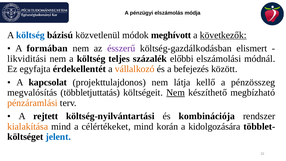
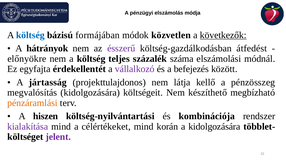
közvetlenül: közvetlenül -> formájában (98, 35)
meghívott: meghívott -> közvetlen (171, 35)
formában: formában -> hátrányok (47, 48)
elismert: elismert -> átfedést (252, 48)
likviditási: likviditási -> előnyökre (27, 59)
előbbi: előbbi -> száma (182, 59)
vállalkozó colour: orange -> purple (135, 69)
kapcsolat: kapcsolat -> jártasság (48, 82)
megvalósítás többletjuttatás: többletjuttatás -> kidolgozására (90, 93)
Nem underline: present -> none (176, 93)
rejtett: rejtett -> hiszen (46, 116)
kialakítása colour: orange -> purple (28, 126)
jelent colour: blue -> purple (58, 137)
